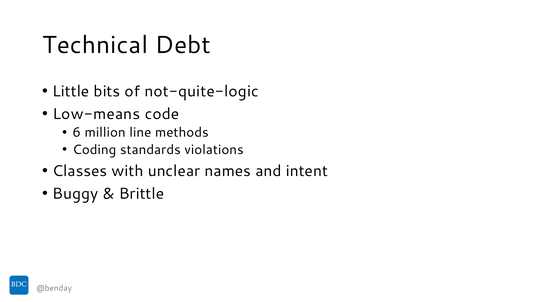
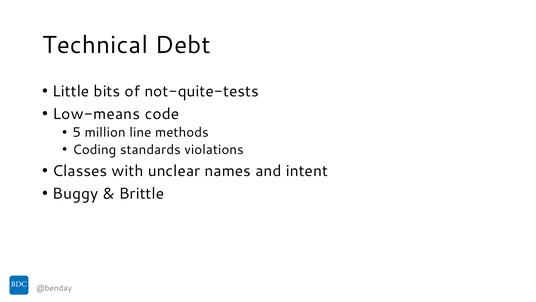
not-quite-logic: not-quite-logic -> not-quite-tests (202, 91)
6: 6 -> 5 (77, 132)
